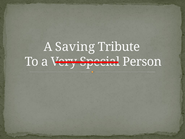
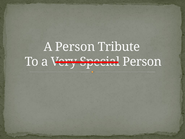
A Saving: Saving -> Person (75, 47)
